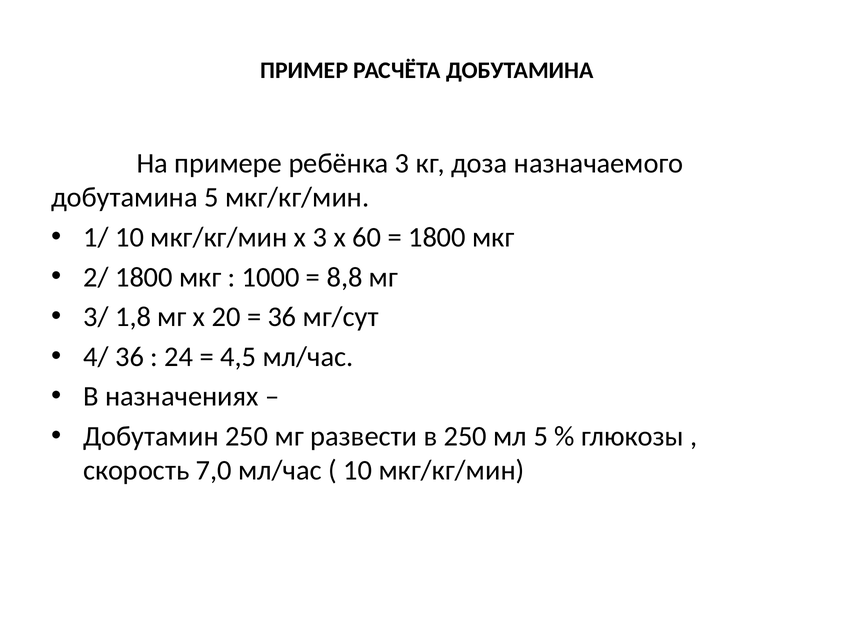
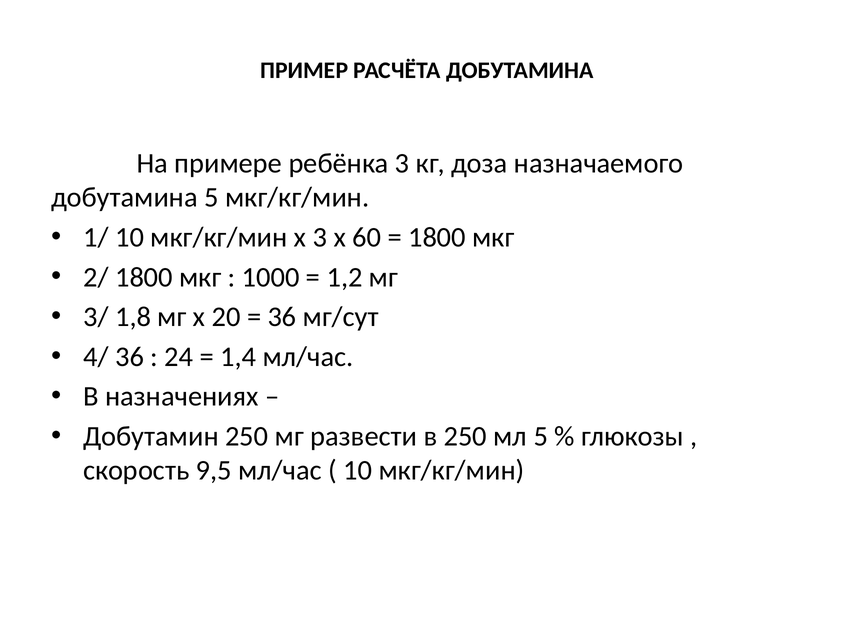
8,8: 8,8 -> 1,2 (345, 277)
4,5: 4,5 -> 1,4 (238, 357)
7,0: 7,0 -> 9,5 (214, 471)
